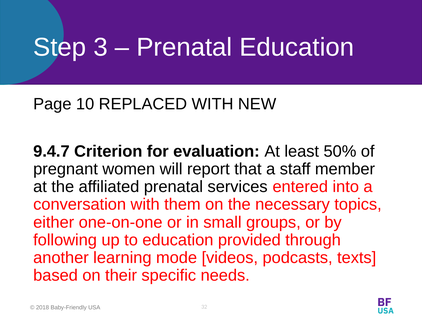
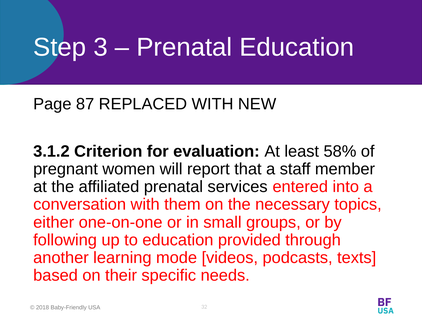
10: 10 -> 87 (85, 104)
9.4.7: 9.4.7 -> 3.1.2 (51, 151)
50%: 50% -> 58% (340, 151)
